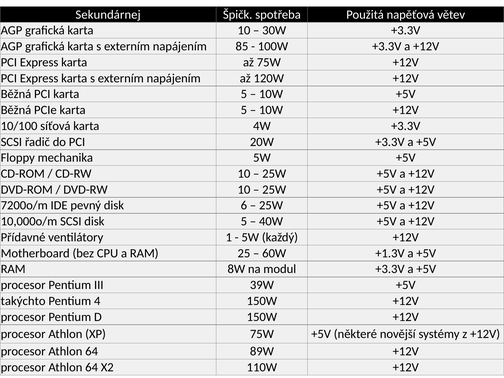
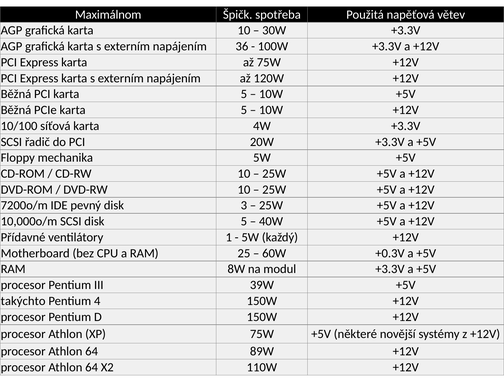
Sekundárnej: Sekundárnej -> Maximálnom (108, 15)
85: 85 -> 36 (242, 46)
6: 6 -> 3 (244, 205)
+1.3V: +1.3V -> +0.3V (390, 253)
